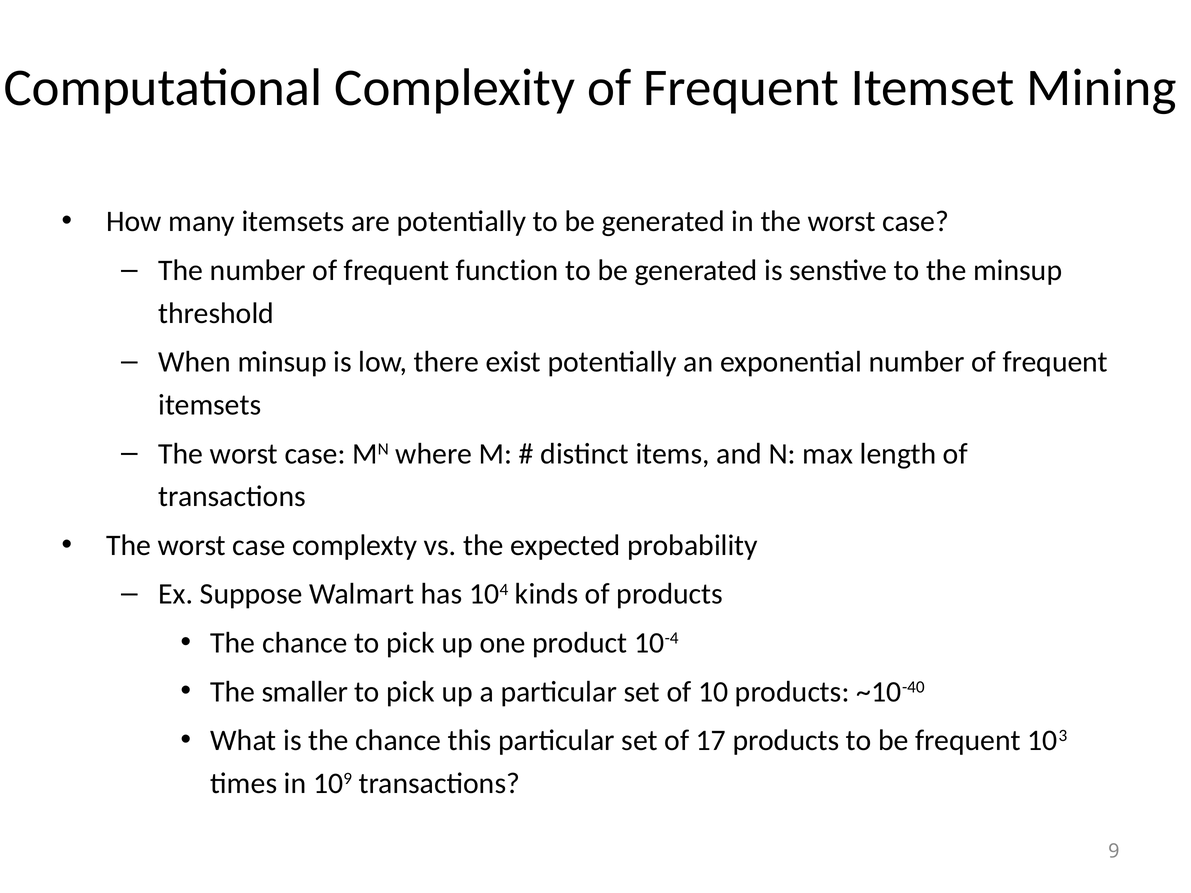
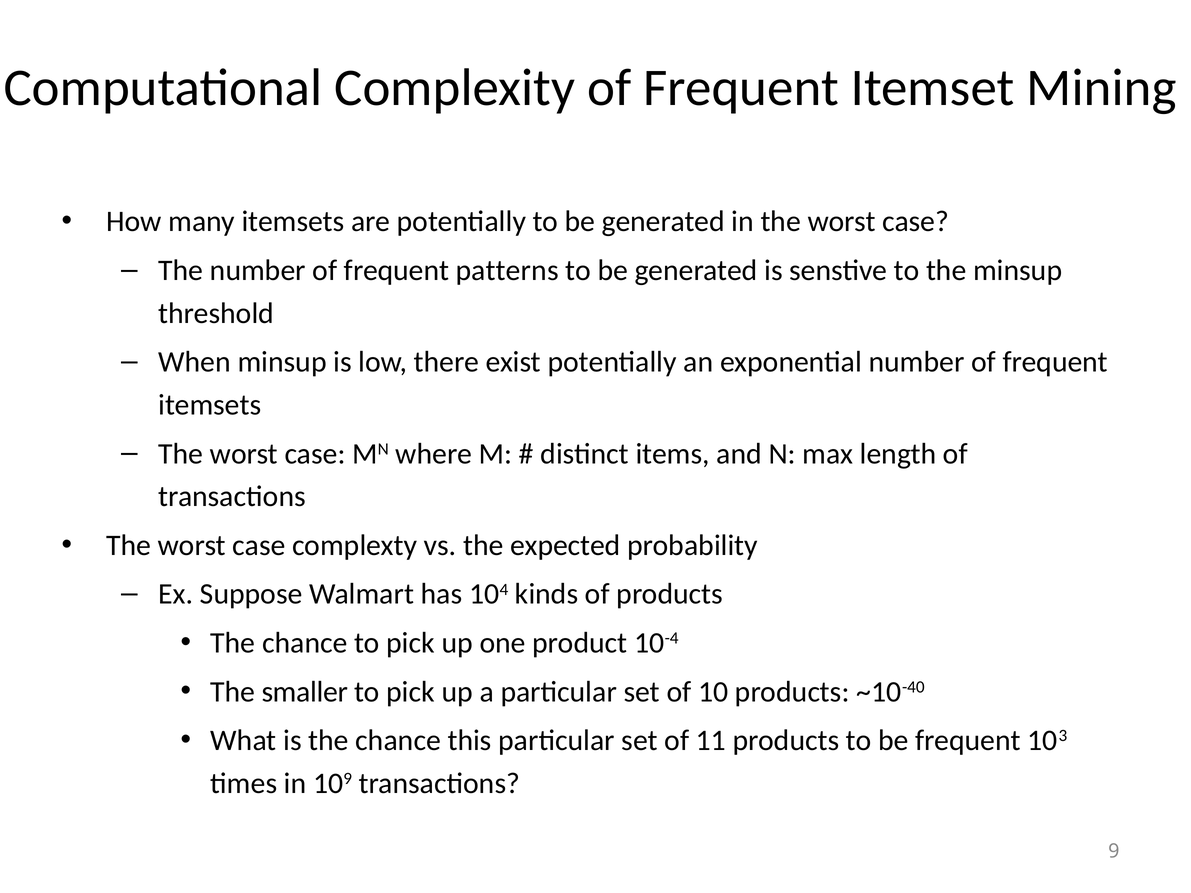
function: function -> patterns (507, 270)
17: 17 -> 11 (711, 741)
